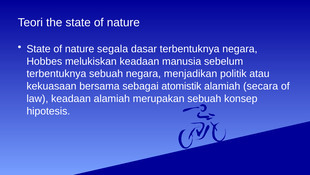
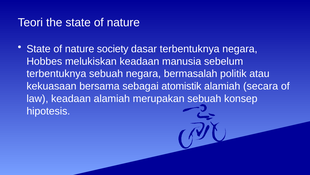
segala: segala -> society (113, 49)
menjadikan: menjadikan -> bermasalah (191, 74)
